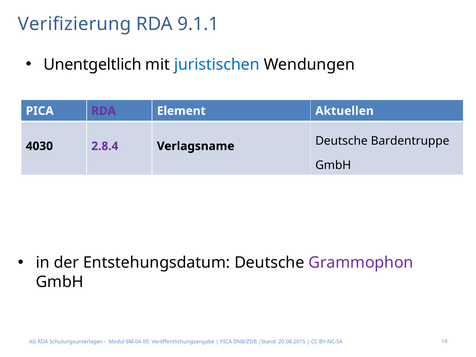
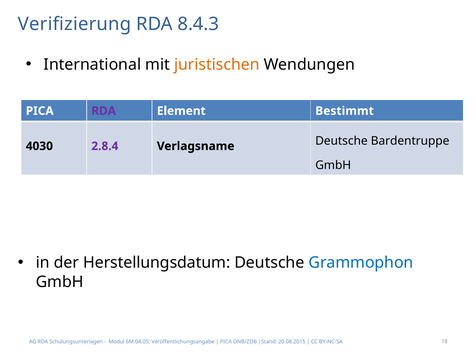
9.1.1: 9.1.1 -> 8.4.3 (198, 24)
Unentgeltlich: Unentgeltlich -> International (92, 64)
juristischen colour: blue -> orange (217, 64)
Aktuellen: Aktuellen -> Bestimmt (345, 111)
Entstehungsdatum: Entstehungsdatum -> Herstellungsdatum (157, 263)
Grammophon colour: purple -> blue (361, 263)
